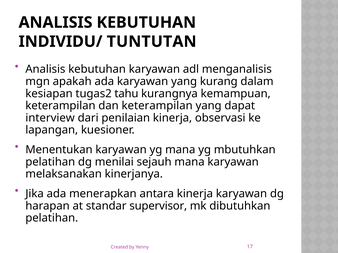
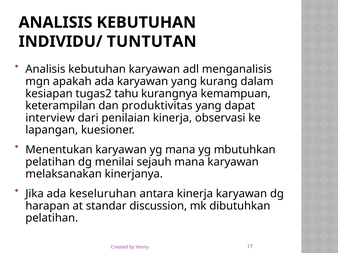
dan keterampilan: keterampilan -> produktivitas (157, 106)
menerapkan: menerapkan -> keseluruhan (103, 194)
supervisor: supervisor -> discussion (158, 206)
